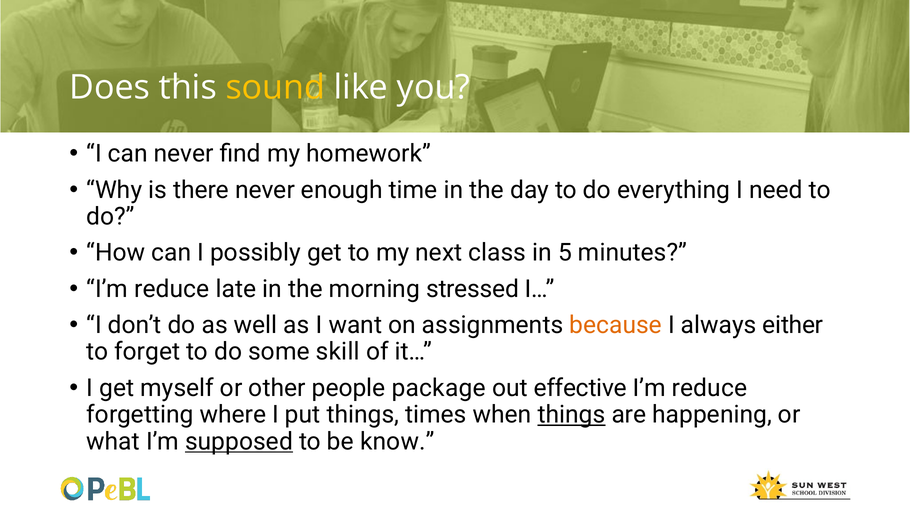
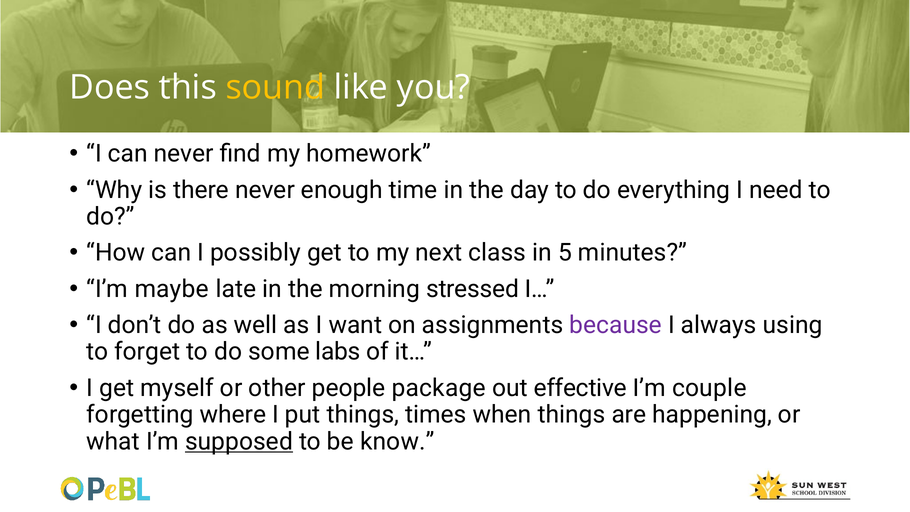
reduce: reduce -> maybe (172, 289)
because colour: orange -> purple (616, 325)
either: either -> using (793, 325)
skill: skill -> labs (338, 352)
reduce: reduce -> couple (709, 388)
things underline: present -> none (571, 415)
